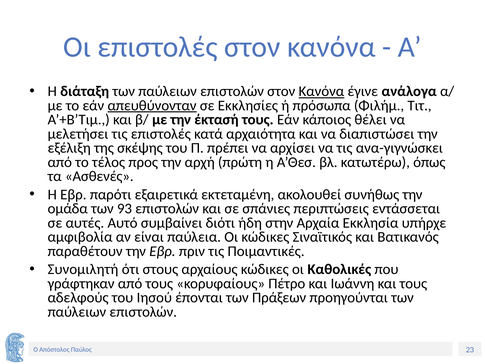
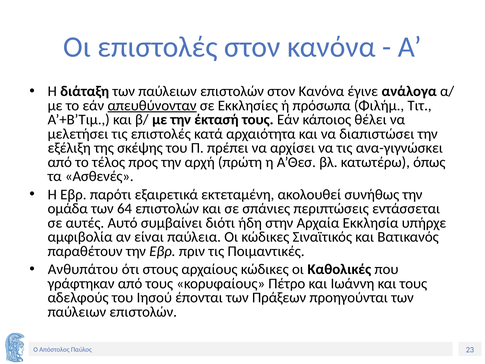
Κανόνα underline: present -> none (321, 91)
93: 93 -> 64 (125, 209)
Συνομιλητή: Συνομιλητή -> Ανθυπάτου (83, 269)
